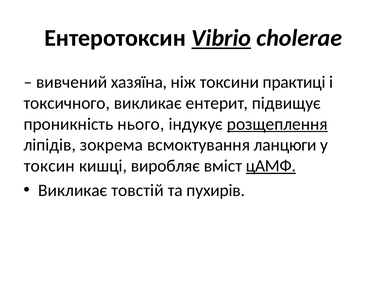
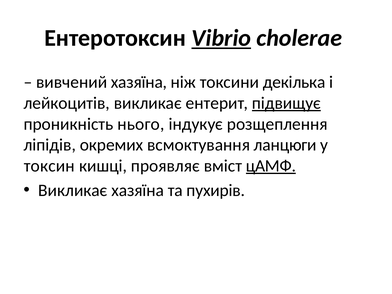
практиці: практиці -> декілька (294, 82)
токсичного: токсичного -> лейкоцитів (67, 103)
підвищує underline: none -> present (286, 103)
розщеплення underline: present -> none (277, 124)
зокрема: зокрема -> окремих (112, 145)
виробляє: виробляє -> проявляє (165, 166)
Викликає товстій: товстій -> хазяїна (138, 190)
